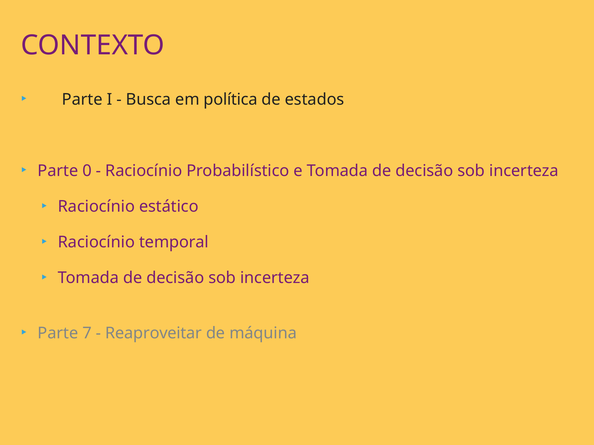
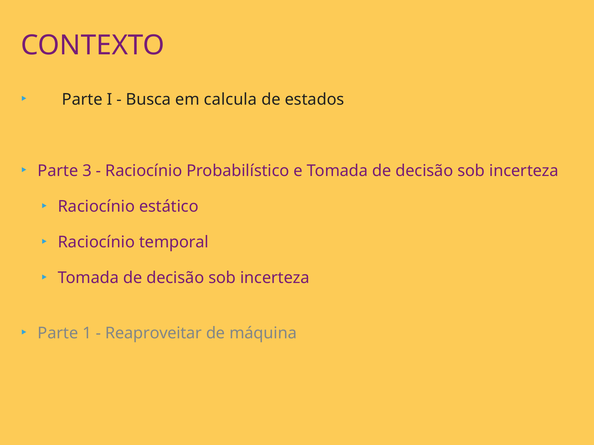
política: política -> calcula (231, 100)
0: 0 -> 3 (87, 171)
7: 7 -> 1 (87, 334)
